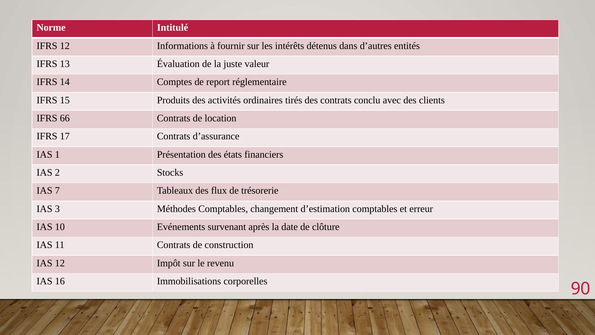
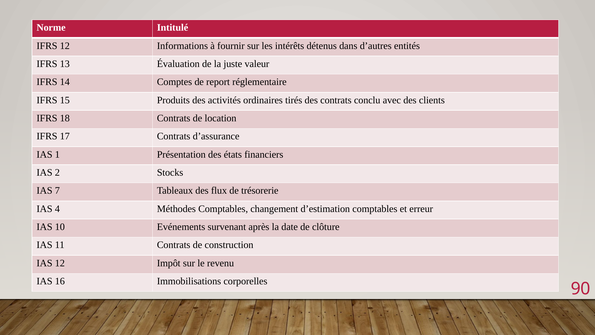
66: 66 -> 18 (65, 118)
3: 3 -> 4 (57, 209)
